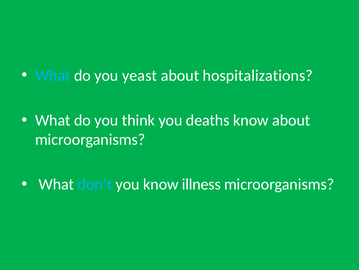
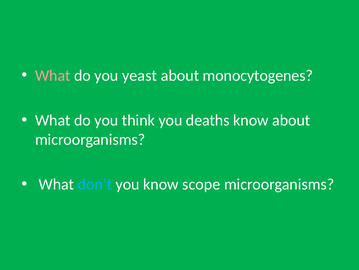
What colour: light blue -> pink (53, 75)
hospitalizations: hospitalizations -> monocytogenes (258, 75)
illness: illness -> scope (201, 184)
